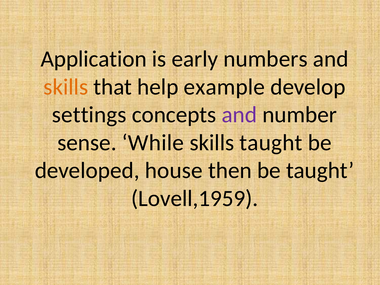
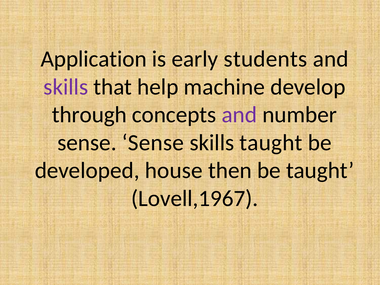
numbers: numbers -> students (265, 59)
skills colour: orange -> purple (66, 87)
example: example -> machine (224, 87)
settings: settings -> through (89, 115)
sense While: While -> Sense (153, 143)
Lovell,1959: Lovell,1959 -> Lovell,1967 (195, 198)
